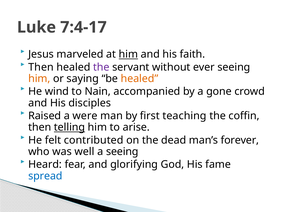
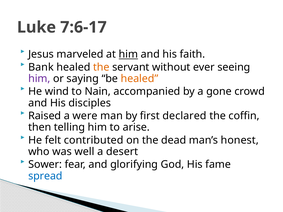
7:4-17: 7:4-17 -> 7:6-17 (83, 27)
Then: Then -> Bank (41, 67)
the colour: purple -> orange (101, 67)
him colour: orange -> purple (39, 79)
teaching: teaching -> declared (185, 116)
telling underline: present -> none (69, 127)
forever: forever -> honest (240, 140)
a seeing: seeing -> desert (122, 152)
Heard: Heard -> Sower (45, 165)
